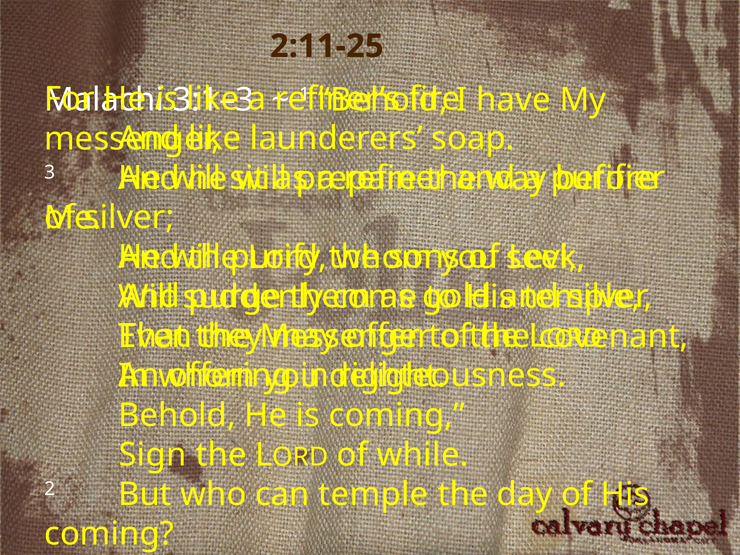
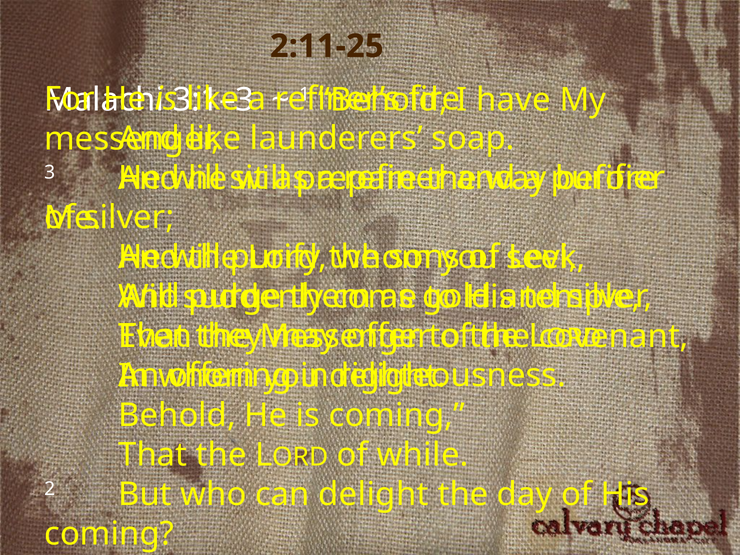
Sign: Sign -> That (153, 455)
can temple: temple -> delight (373, 494)
